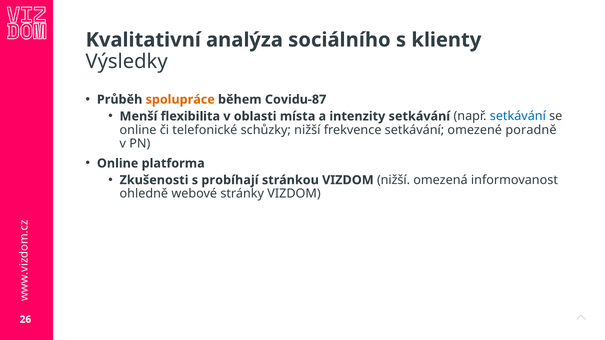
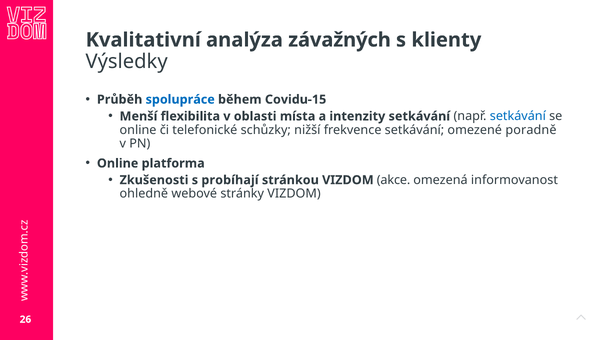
sociálního: sociálního -> závažných (339, 40)
spolupráce colour: orange -> blue (180, 100)
Covidu-87: Covidu-87 -> Covidu-15 (296, 100)
VIZDOM nižší: nižší -> akce (394, 180)
